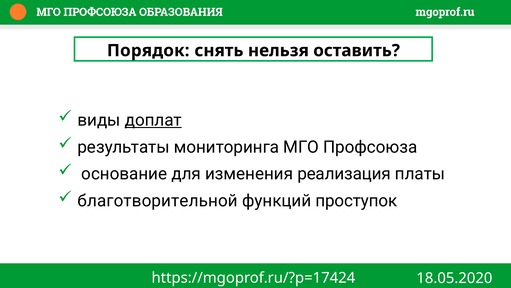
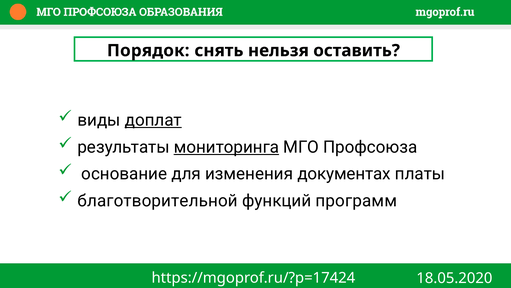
мониторинга underline: none -> present (226, 147)
реализация: реализация -> документах (344, 174)
проступок: проступок -> программ (356, 201)
